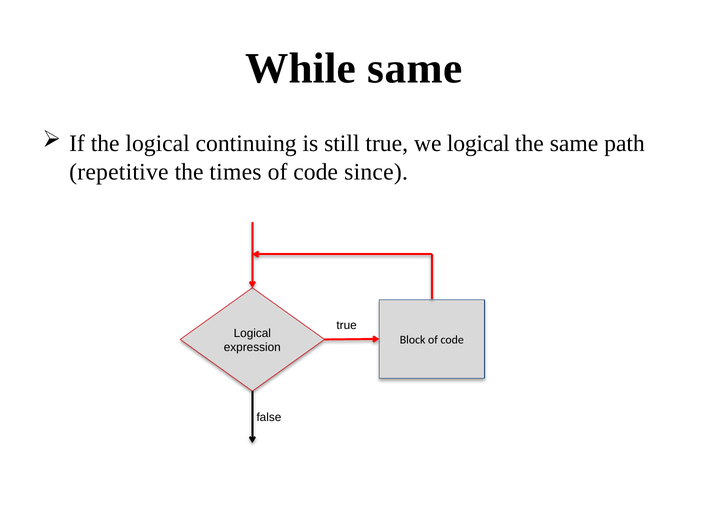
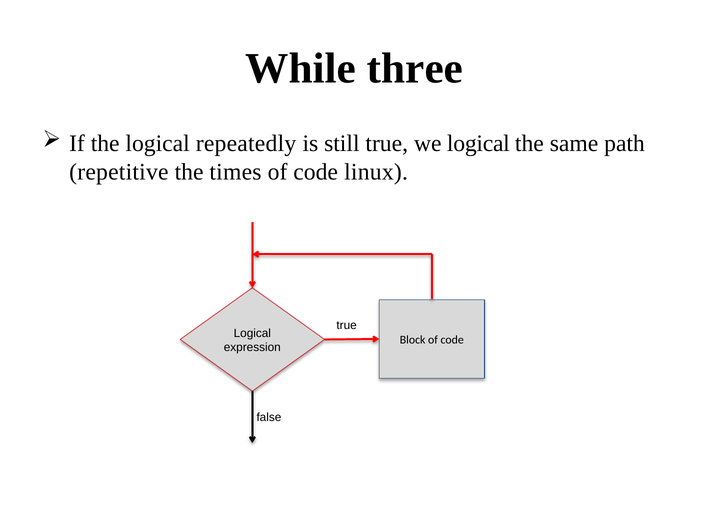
While same: same -> three (415, 69)
continuing: continuing -> repeatedly (246, 143)
since: since -> linux (376, 172)
